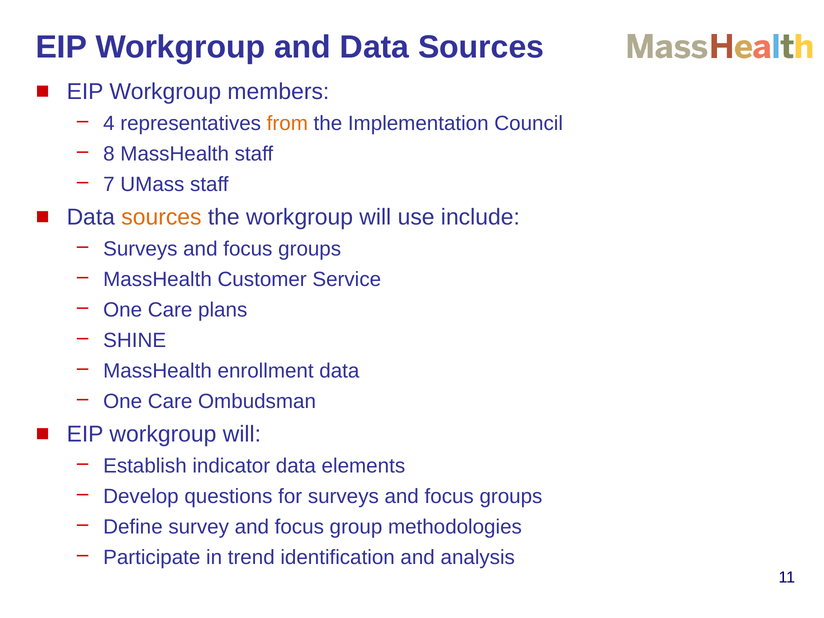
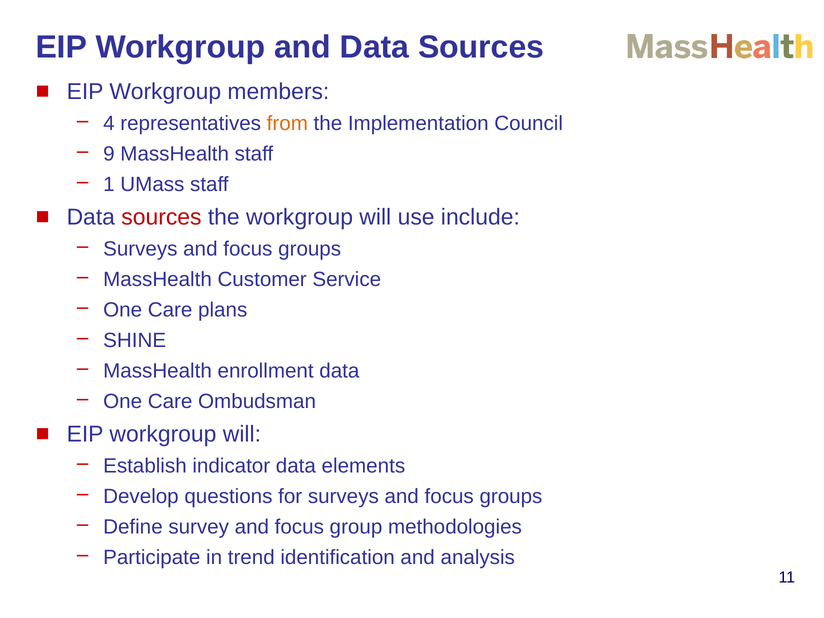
8: 8 -> 9 (109, 154)
7: 7 -> 1 (109, 185)
sources colour: orange -> red (161, 217)
